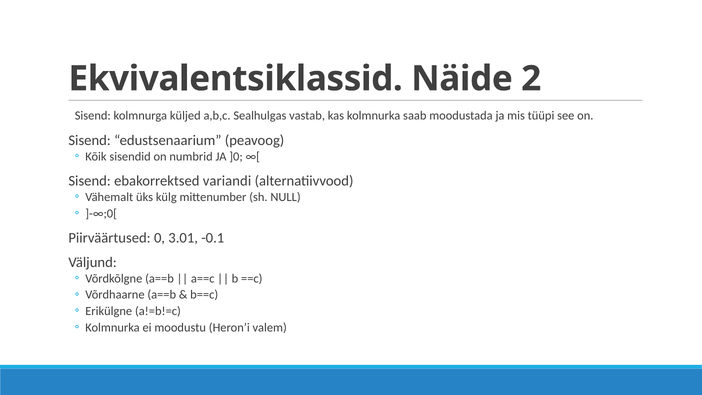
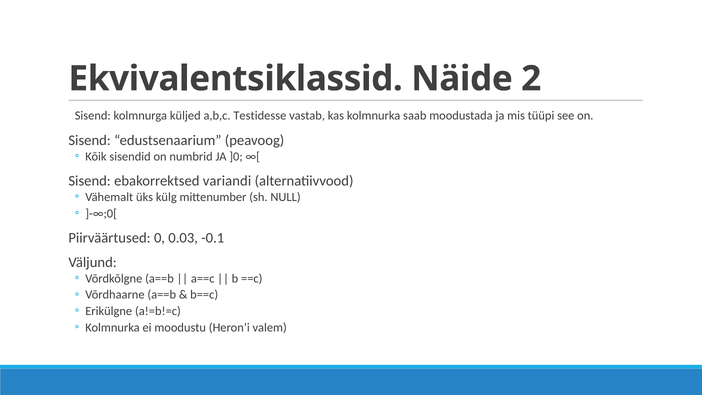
Sealhulgas: Sealhulgas -> Testidesse (260, 116)
3.01: 3.01 -> 0.03 (183, 238)
